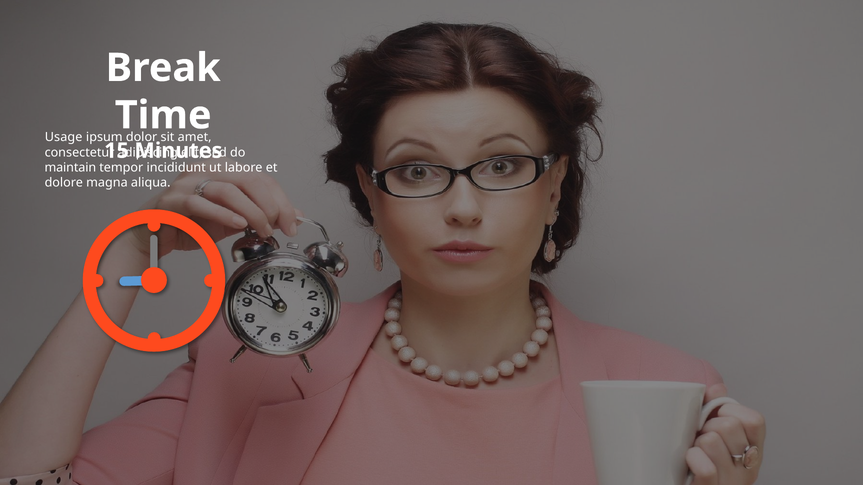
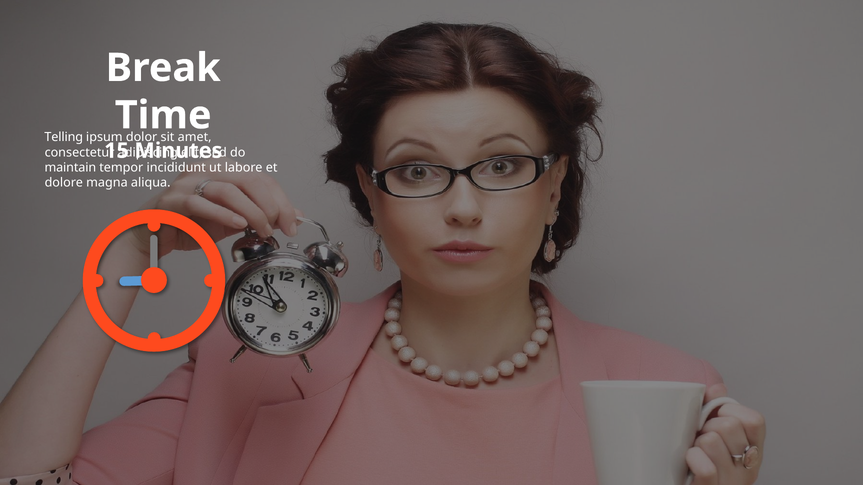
Usage: Usage -> Telling (64, 137)
